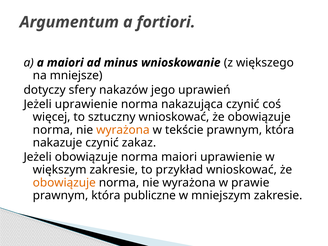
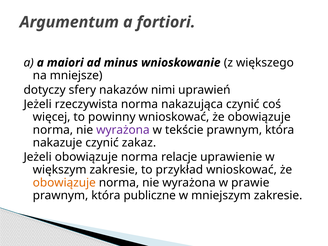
jego: jego -> nimi (163, 90)
Jeżeli uprawienie: uprawienie -> rzeczywista (86, 104)
sztuczny: sztuczny -> powinny (112, 117)
wyrażona colour: orange -> purple (123, 130)
norma maiori: maiori -> relacje (179, 157)
